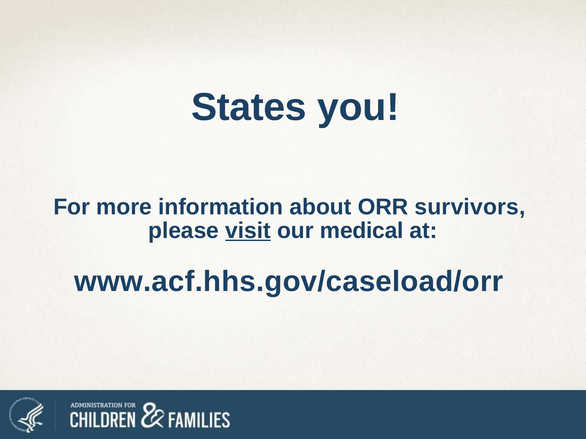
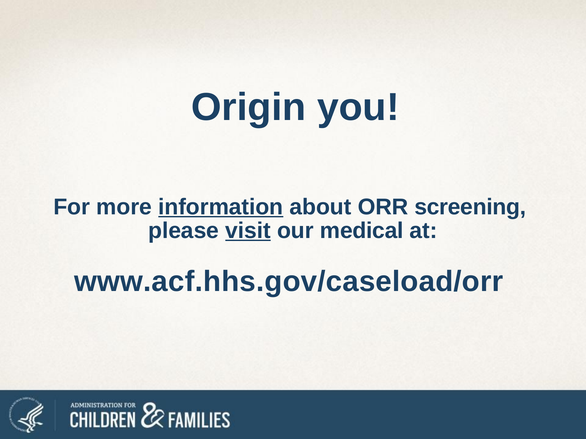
States: States -> Origin (249, 107)
information underline: none -> present (221, 207)
survivors: survivors -> screening (470, 207)
